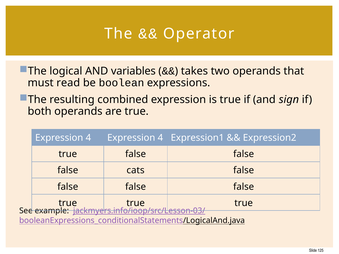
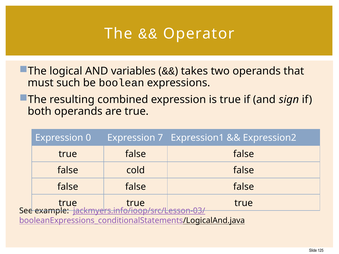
read: read -> such (68, 83)
4: 4 -> 0 (88, 138)
4: 4 -> 7 (160, 138)
cats: cats -> cold (136, 171)
